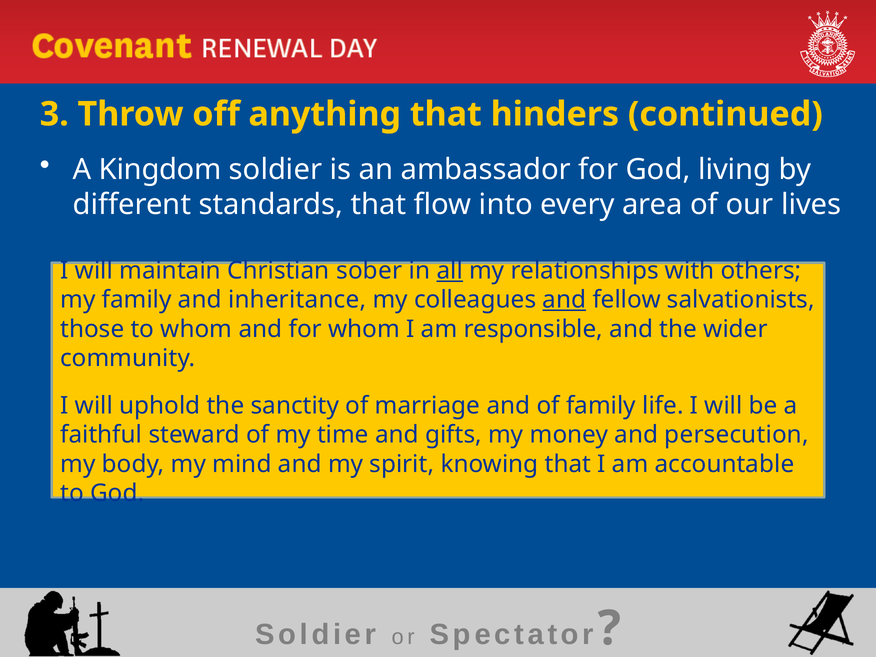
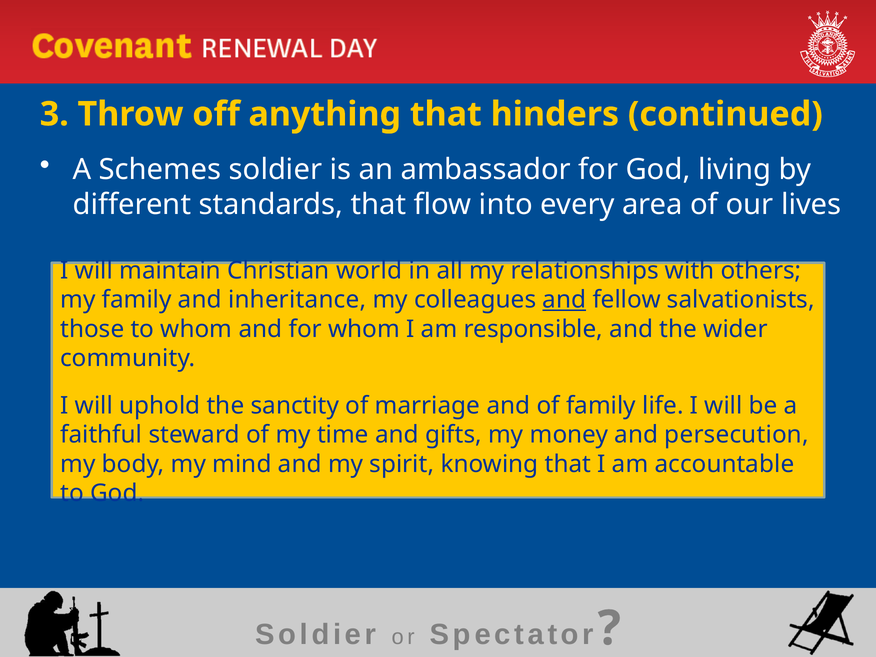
Kingdom: Kingdom -> Schemes (160, 170)
sober: sober -> world (369, 271)
all underline: present -> none (450, 271)
